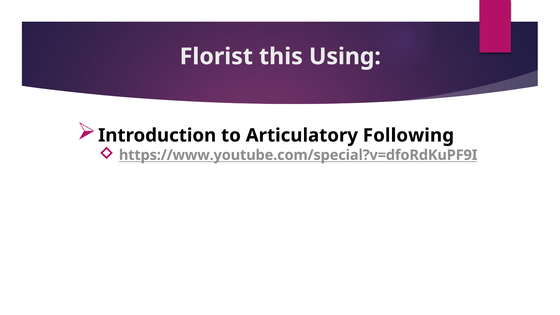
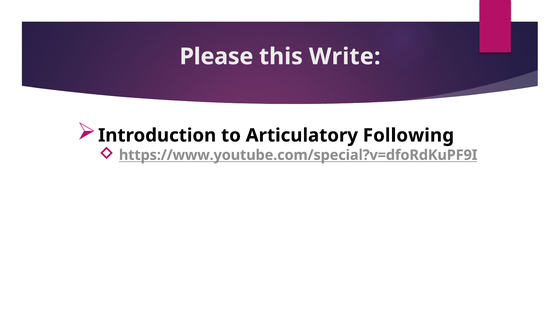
Florist: Florist -> Please (216, 57)
Using: Using -> Write (345, 57)
